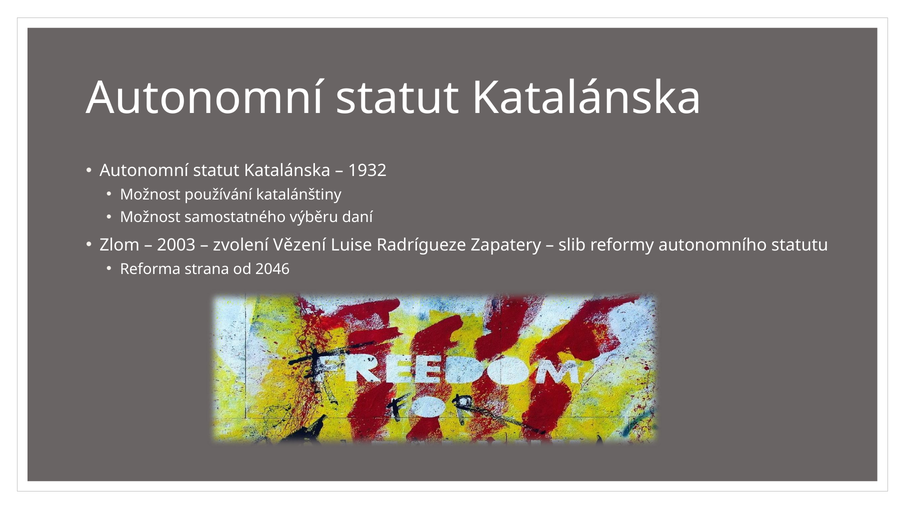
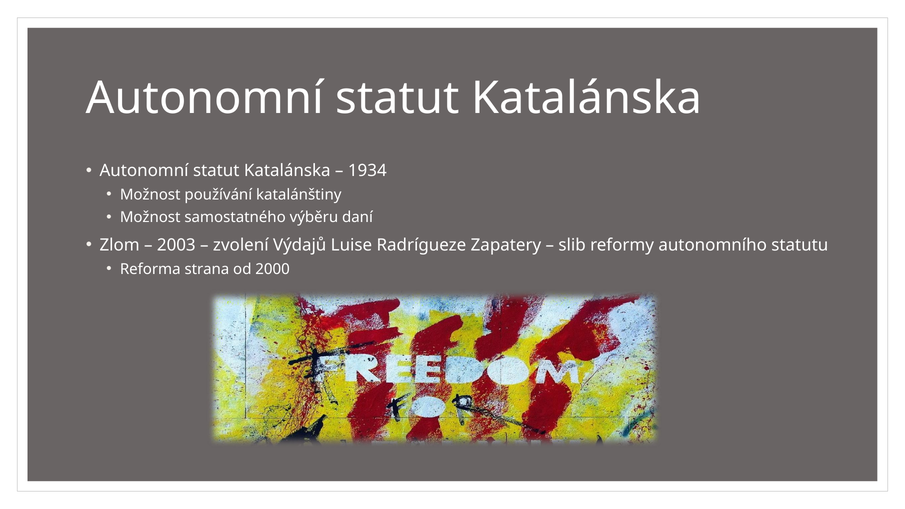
1932: 1932 -> 1934 (367, 171)
Vězení: Vězení -> Výdajů (300, 245)
2046: 2046 -> 2000 (273, 269)
